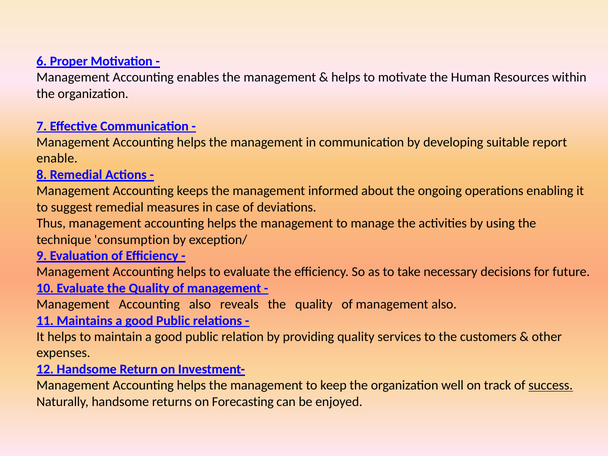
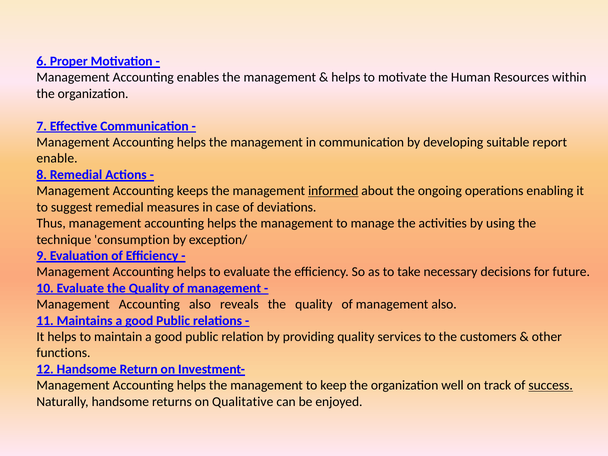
informed underline: none -> present (333, 191)
expenses: expenses -> functions (63, 353)
Forecasting: Forecasting -> Qualitative (243, 402)
